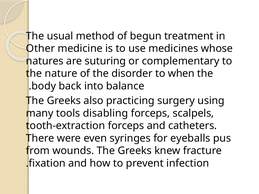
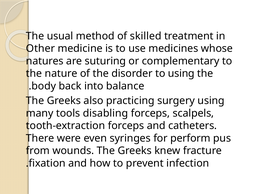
begun: begun -> skilled (146, 36)
to when: when -> using (181, 74)
eyeballs: eyeballs -> perform (190, 138)
